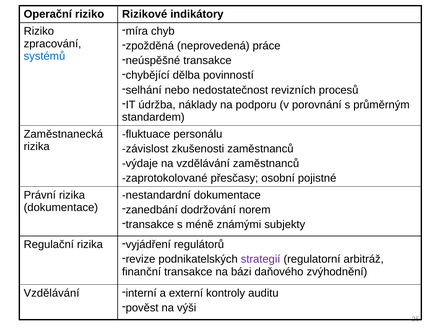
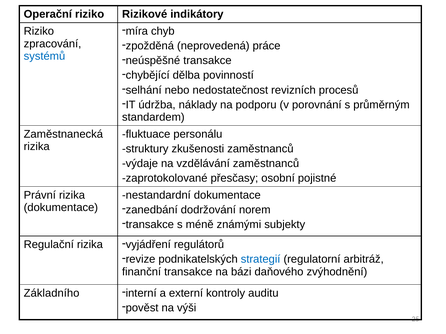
závislost: závislost -> struktury (145, 149)
strategií colour: purple -> blue (261, 260)
Vzdělávání: Vzdělávání -> Základního (52, 294)
